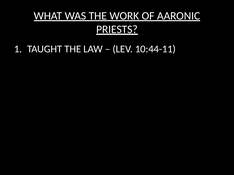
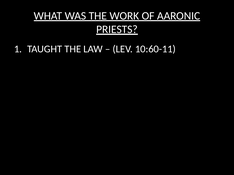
10:44-11: 10:44-11 -> 10:60-11 (155, 49)
